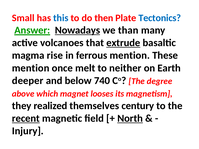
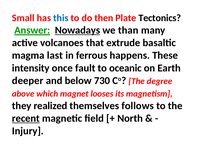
Tectonics colour: blue -> black (160, 18)
extrude underline: present -> none (123, 43)
rise: rise -> last (55, 55)
ferrous mention: mention -> happens (130, 55)
mention: mention -> intensity (31, 68)
melt: melt -> fault (85, 68)
neither: neither -> oceanic (125, 68)
740: 740 -> 730 (102, 81)
century: century -> follows (138, 106)
North underline: present -> none (130, 119)
